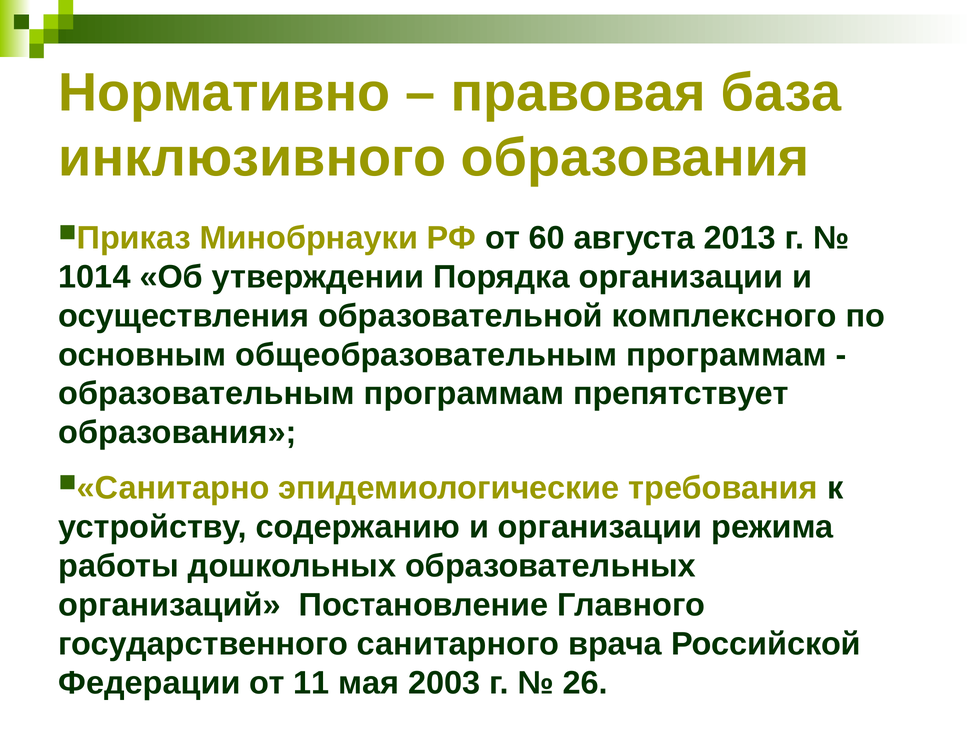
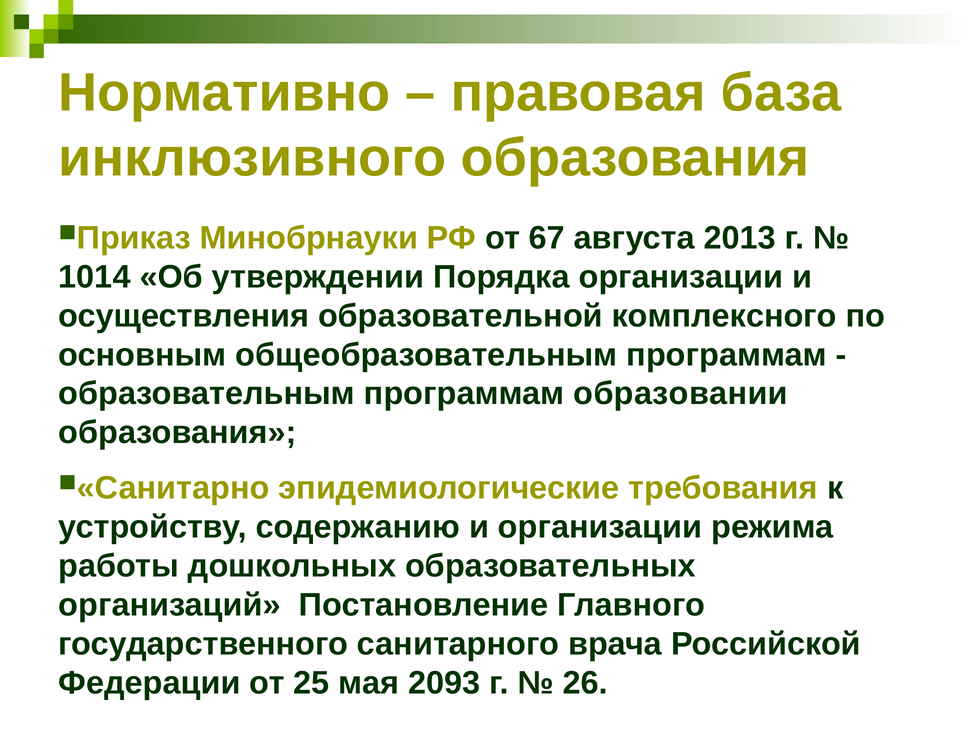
60: 60 -> 67 (547, 238)
препятствует: препятствует -> образовании (681, 393)
11: 11 -> 25 (311, 682)
2003: 2003 -> 2093 (444, 682)
